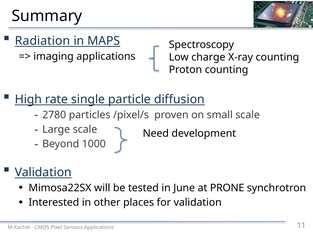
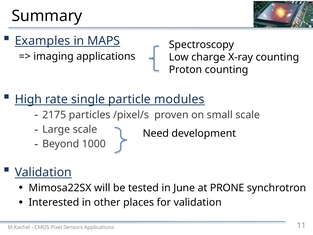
Radiation: Radiation -> Examples (43, 41)
diffusion: diffusion -> modules (179, 99)
2780: 2780 -> 2175 (54, 115)
